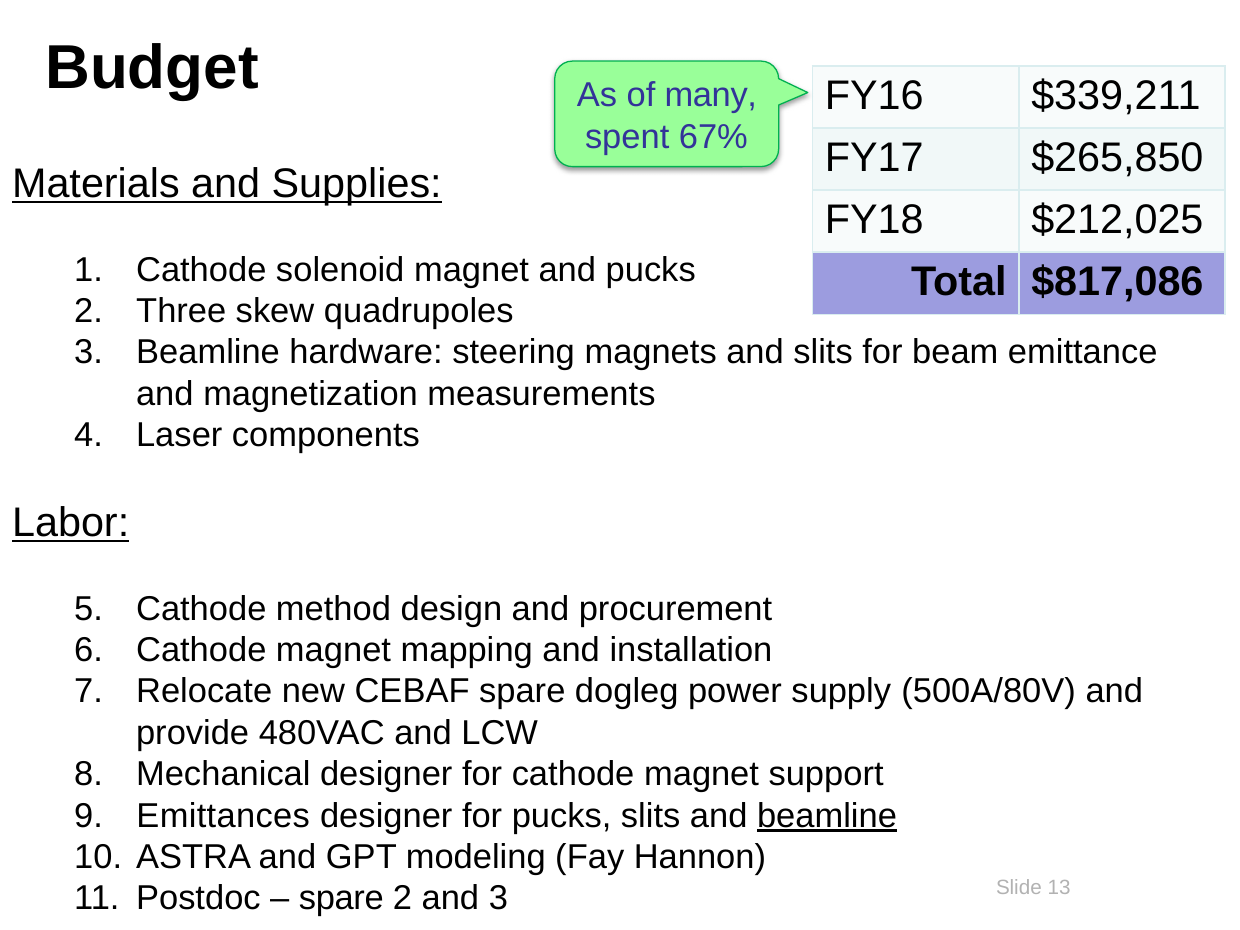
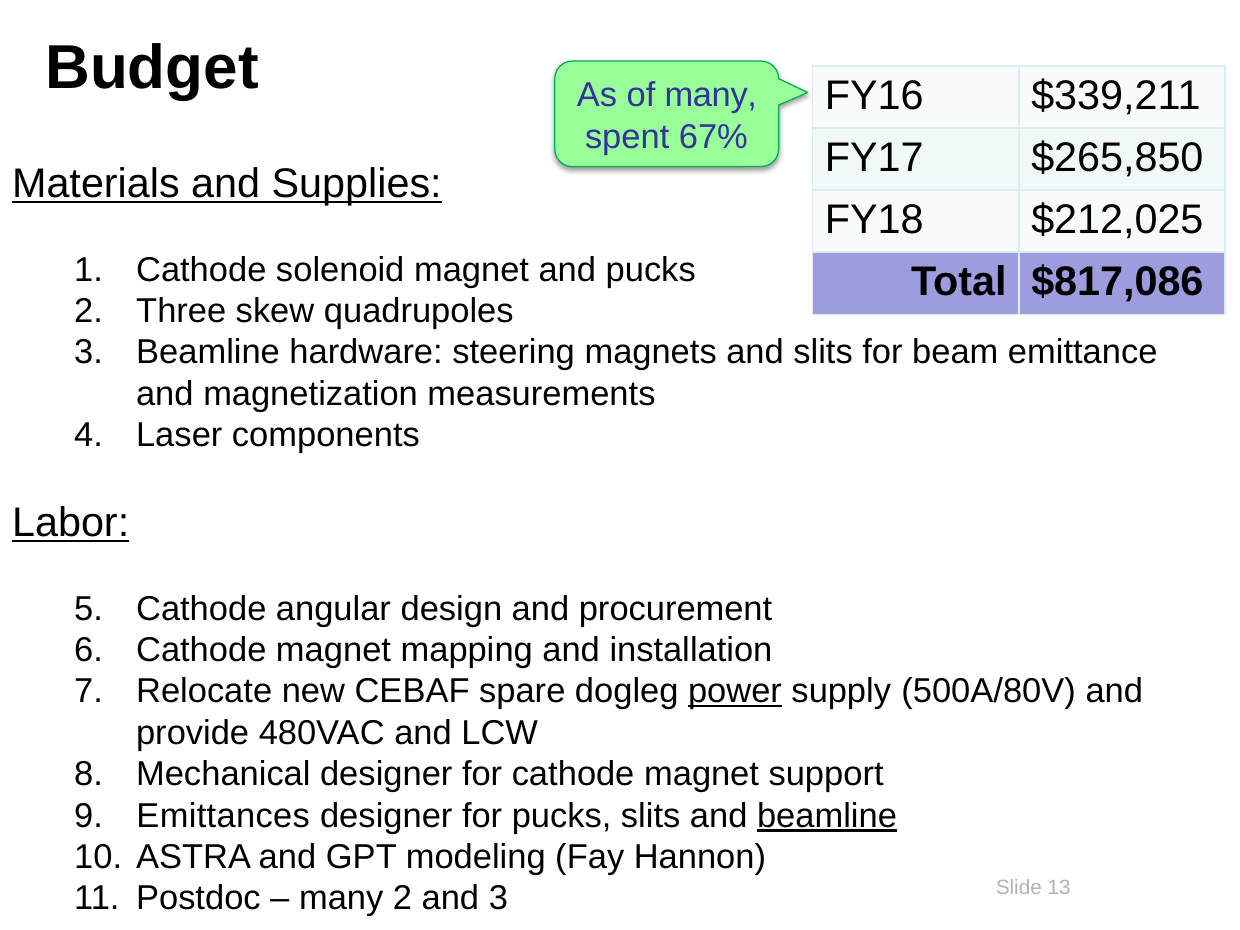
method: method -> angular (333, 609)
power underline: none -> present (735, 692)
spare: spare -> many (341, 898)
